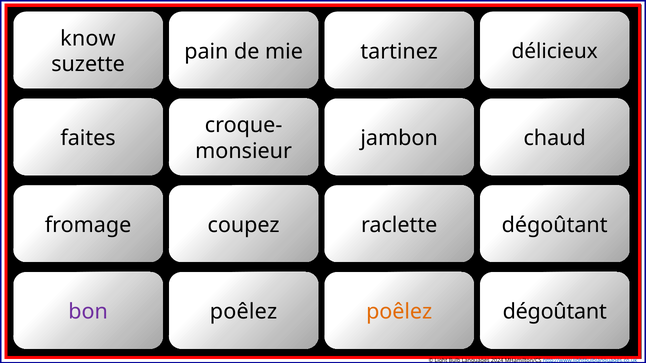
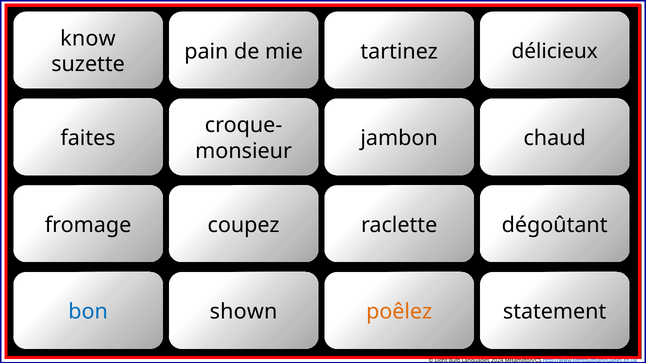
bon colour: purple -> blue (88, 312)
poêlez: poêlez -> shown (244, 312)
dégoûtant: dégoûtant -> statement (555, 312)
